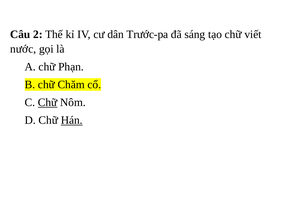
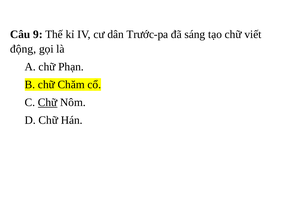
2: 2 -> 9 (38, 34)
nước: nước -> động (23, 49)
Hán underline: present -> none (72, 120)
